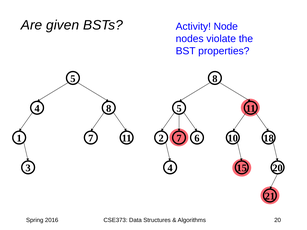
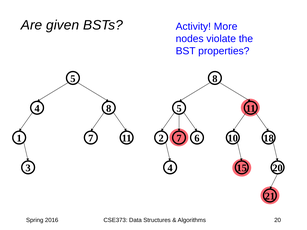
Node: Node -> More (226, 27)
